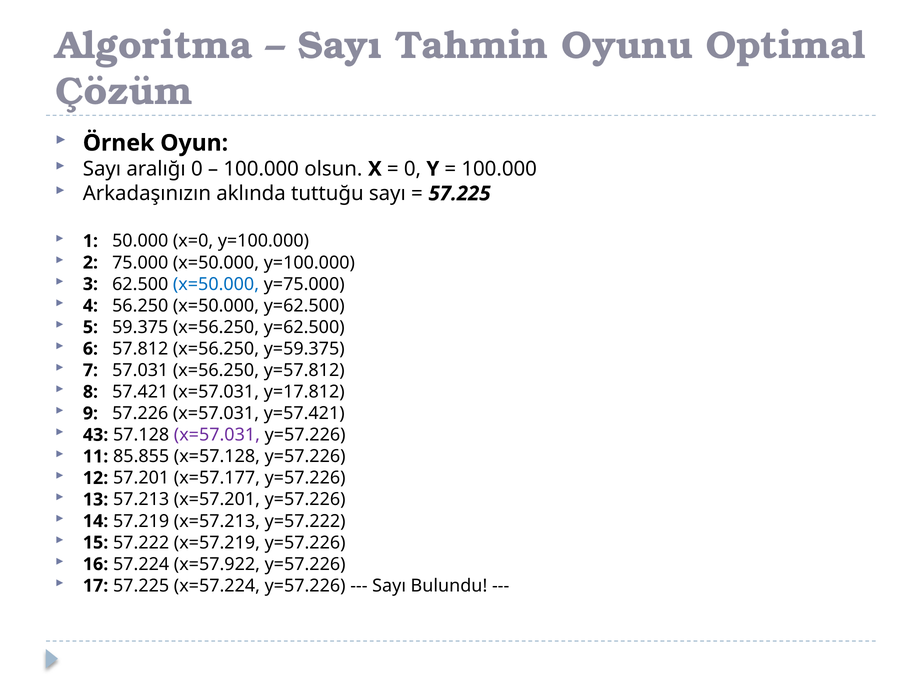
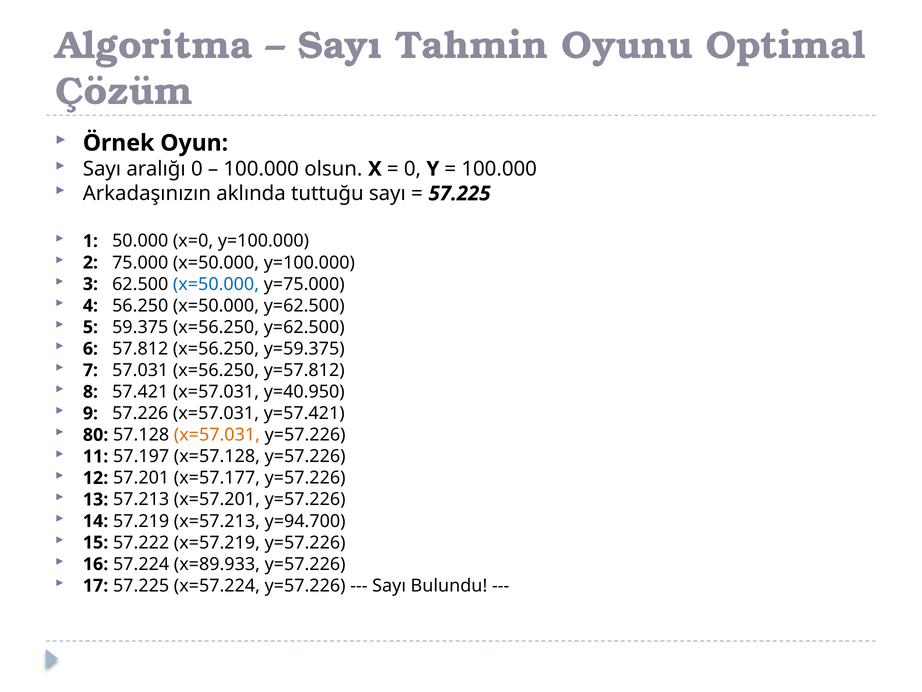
y=17.812: y=17.812 -> y=40.950 (304, 392)
43: 43 -> 80 (96, 435)
x=57.031 colour: purple -> orange (217, 435)
85.855: 85.855 -> 57.197 (141, 456)
y=57.222: y=57.222 -> y=94.700 (305, 521)
x=57.922: x=57.922 -> x=89.933 (217, 564)
